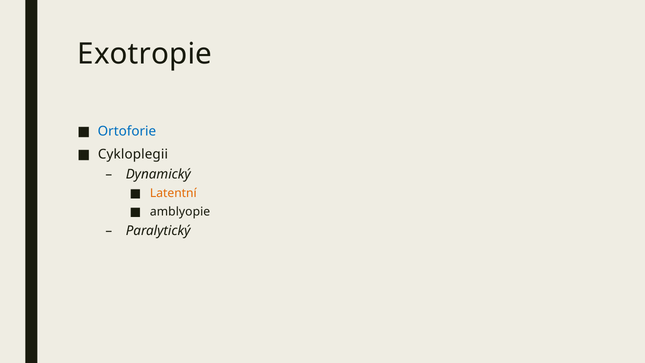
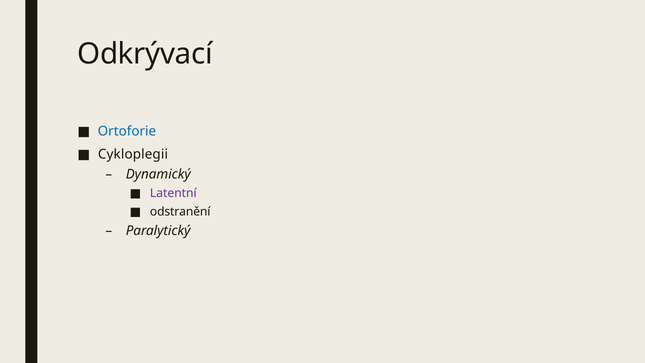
Exotropie: Exotropie -> Odkrývací (145, 54)
Latentní colour: orange -> purple (173, 193)
amblyopie: amblyopie -> odstranění (180, 212)
